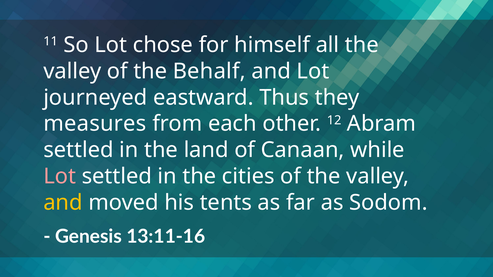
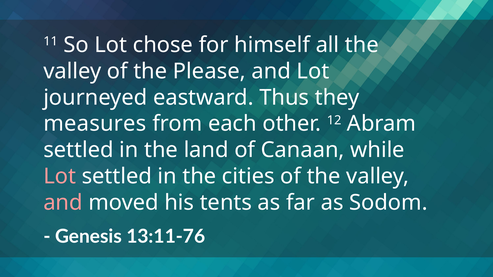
Behalf: Behalf -> Please (209, 71)
and colour: yellow -> pink (63, 203)
13:11-16: 13:11-16 -> 13:11-76 (166, 237)
